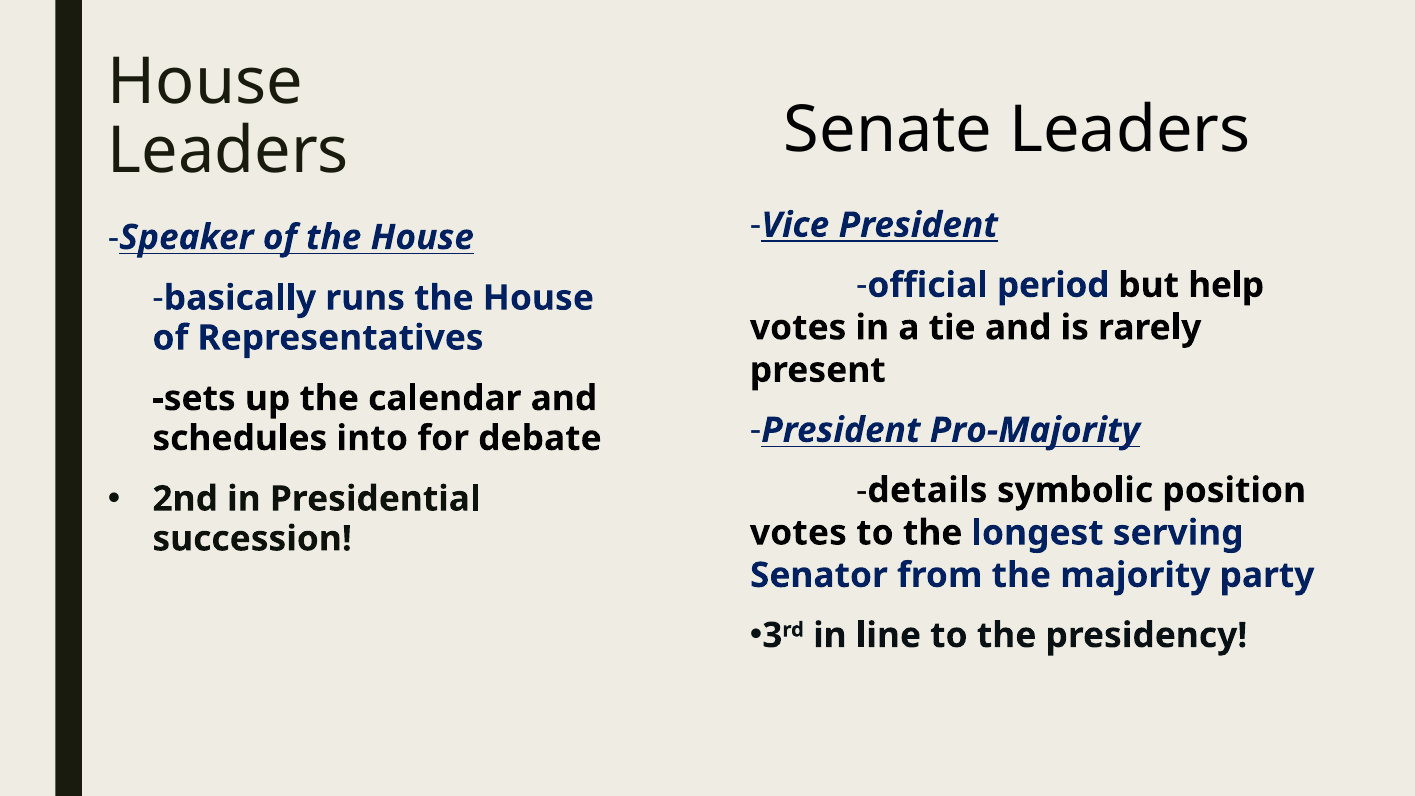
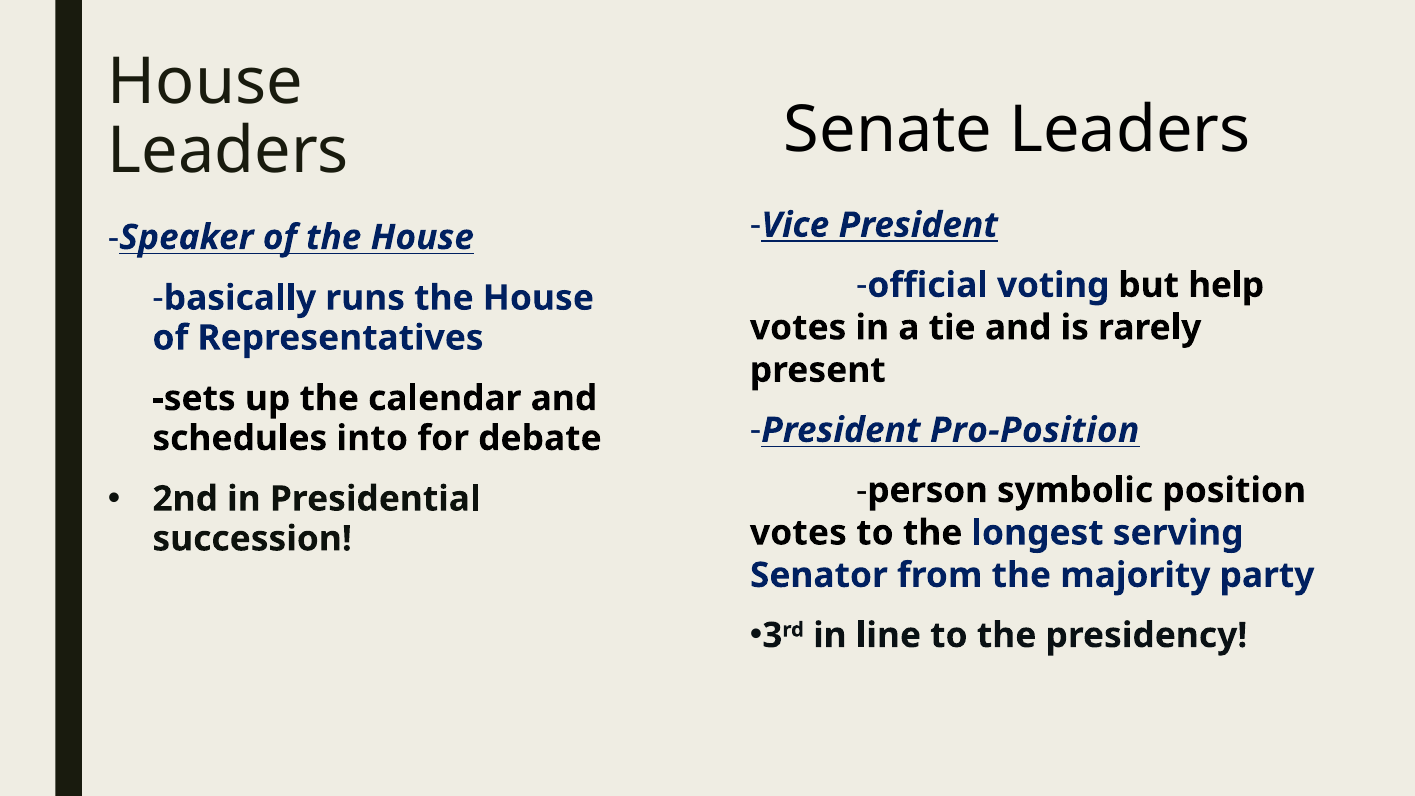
period: period -> voting (1053, 285)
Pro-Majority: Pro-Majority -> Pro-Position (1035, 430)
details: details -> person (928, 490)
